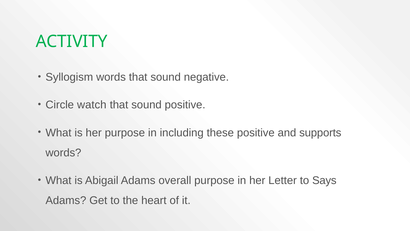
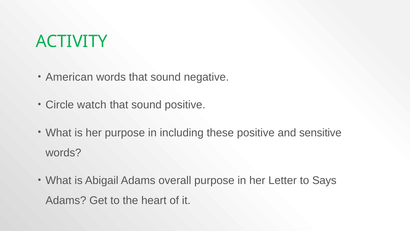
Syllogism: Syllogism -> American (69, 77)
supports: supports -> sensitive (320, 132)
